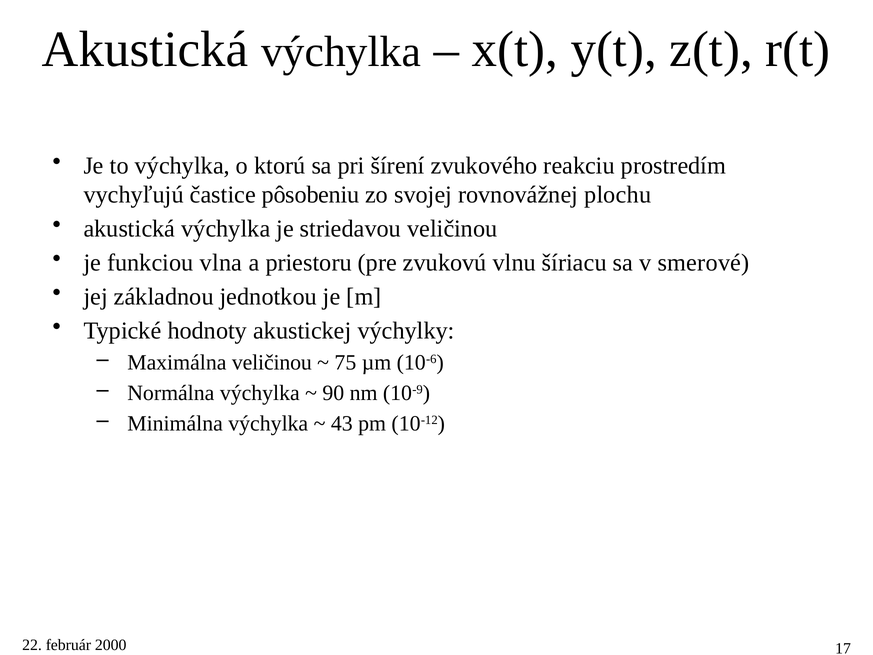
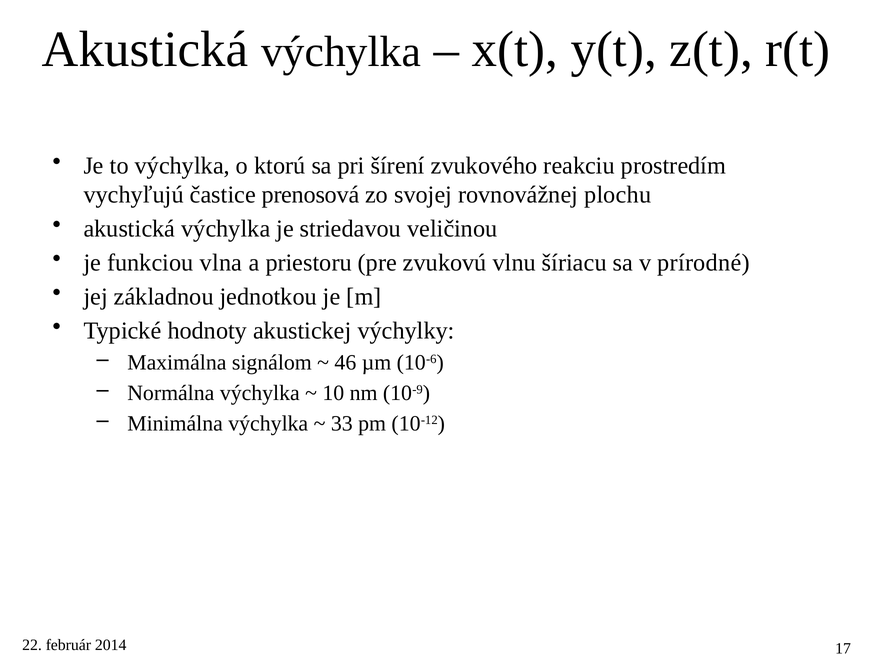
pôsobeniu: pôsobeniu -> prenosová (311, 195)
smerové: smerové -> prírodné (704, 263)
Maximálna veličinou: veličinou -> signálom (272, 362)
75: 75 -> 46 (345, 362)
90: 90 -> 10 (333, 393)
43: 43 -> 33 (342, 423)
2000: 2000 -> 2014 (111, 645)
